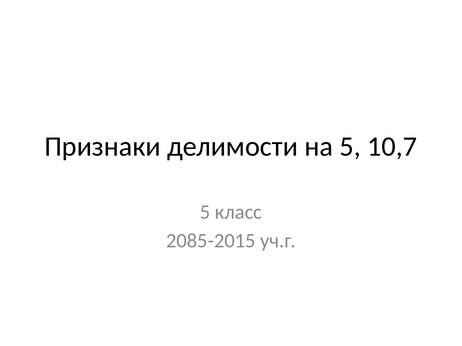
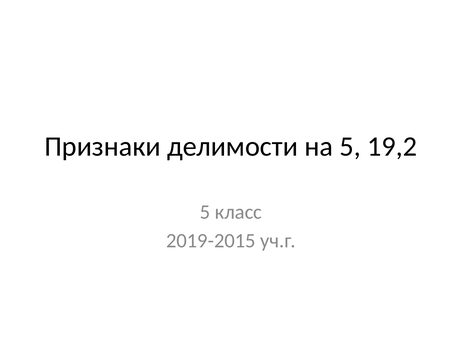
10,7: 10,7 -> 19,2 (392, 147)
2085-2015: 2085-2015 -> 2019-2015 (211, 241)
